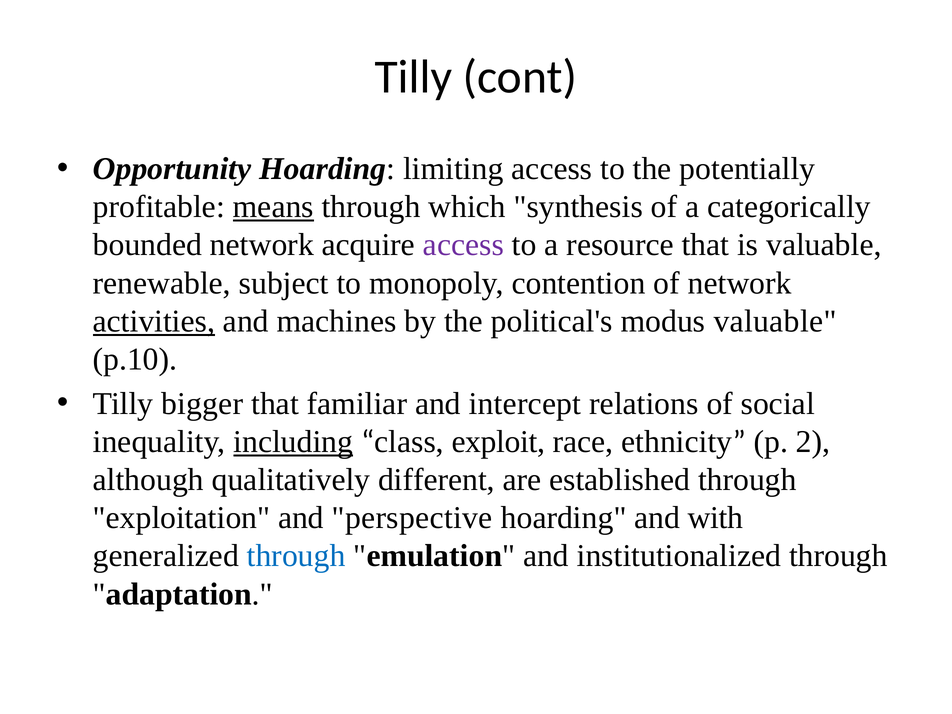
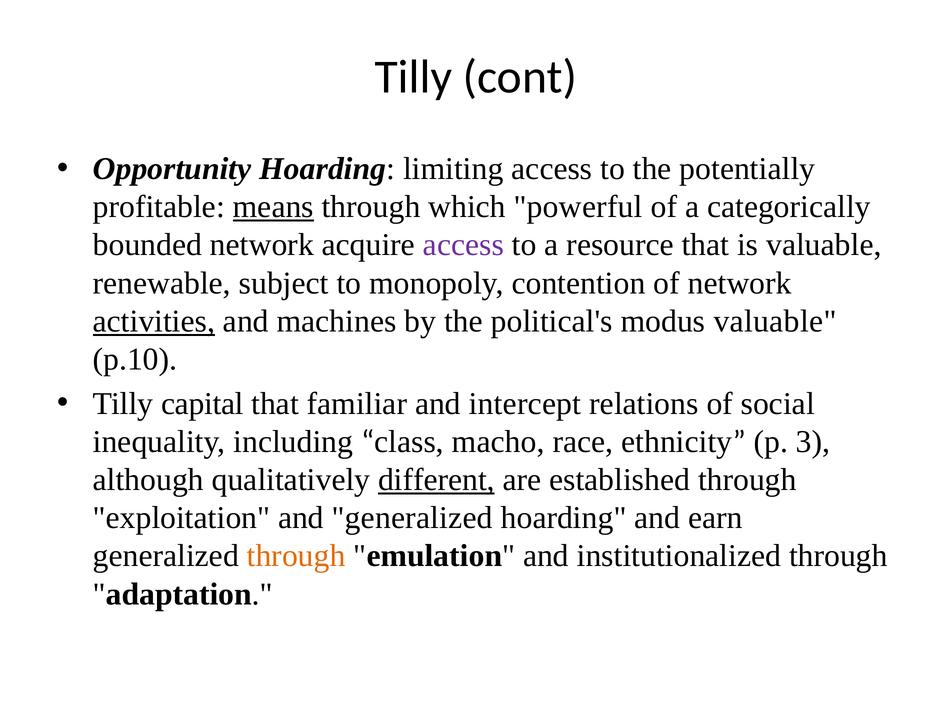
synthesis: synthesis -> powerful (578, 207)
bigger: bigger -> capital (202, 404)
including underline: present -> none (293, 442)
exploit: exploit -> macho (498, 442)
2: 2 -> 3 (813, 442)
different underline: none -> present (436, 480)
and perspective: perspective -> generalized (412, 518)
with: with -> earn (715, 518)
through colour: blue -> orange (296, 556)
